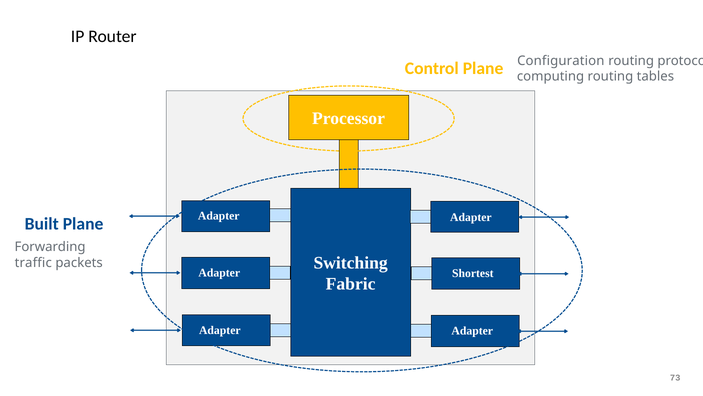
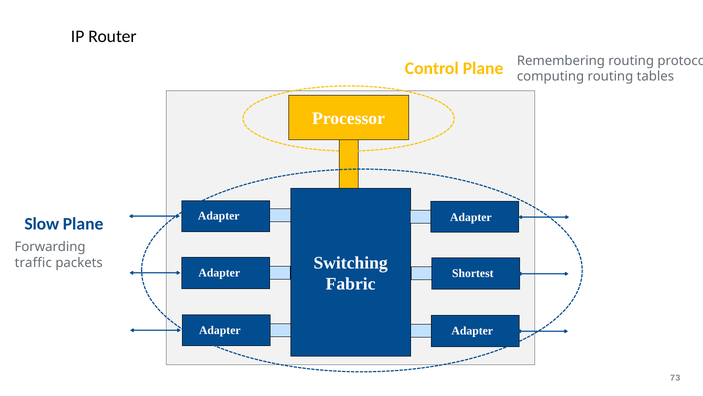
Configuration: Configuration -> Remembering (561, 61)
Built: Built -> Slow (42, 224)
